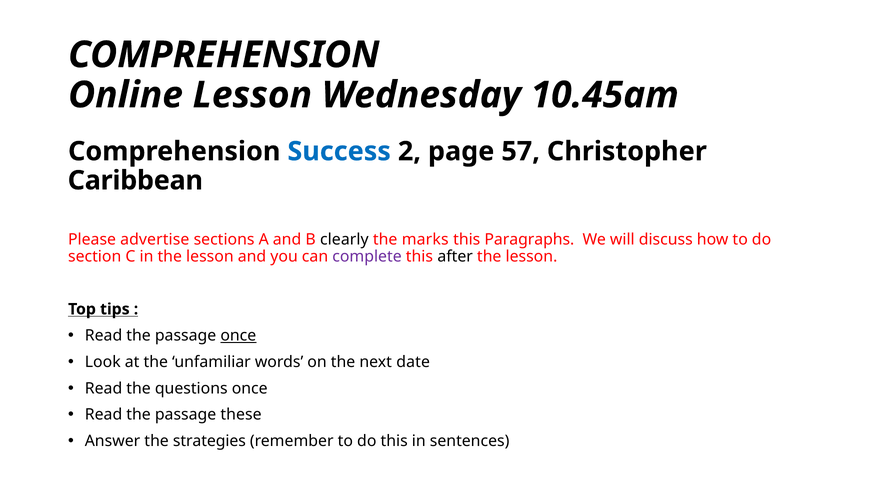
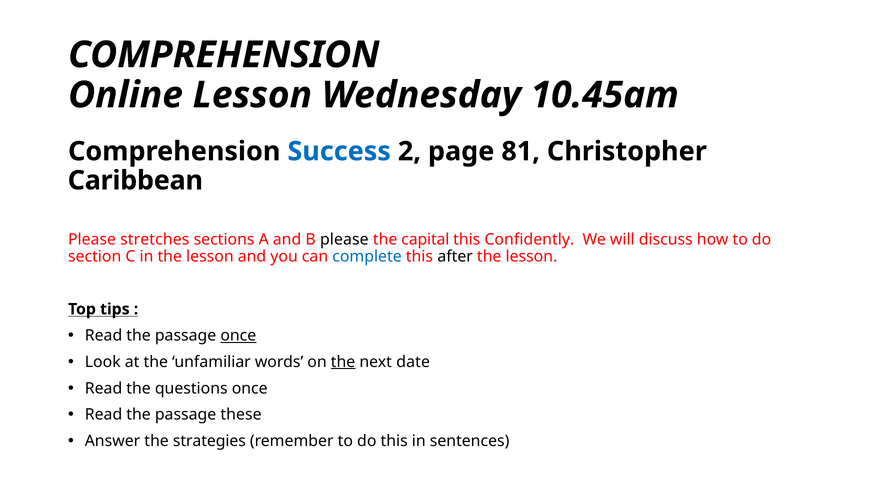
57: 57 -> 81 (521, 151)
advertise: advertise -> stretches (155, 239)
B clearly: clearly -> please (344, 239)
marks: marks -> capital (425, 239)
Paragraphs: Paragraphs -> Confidently (529, 239)
complete colour: purple -> blue (367, 257)
the underline: none -> present (343, 362)
